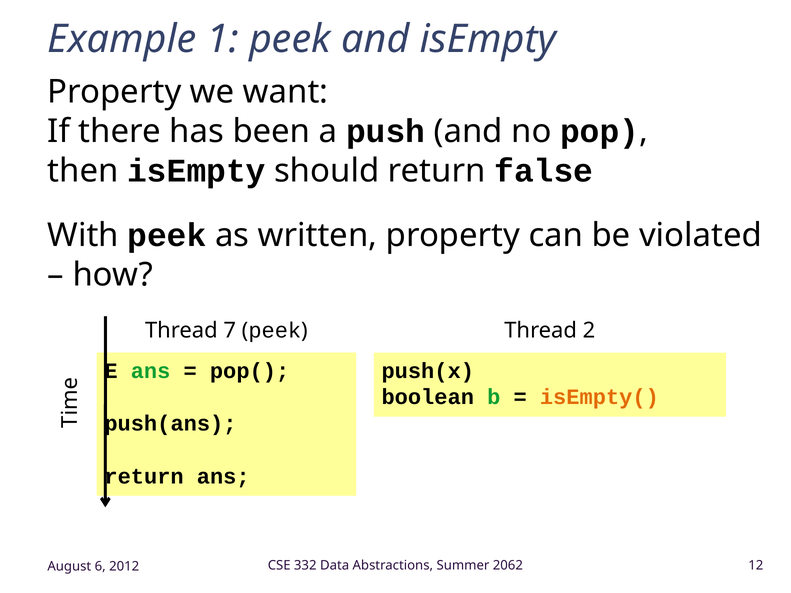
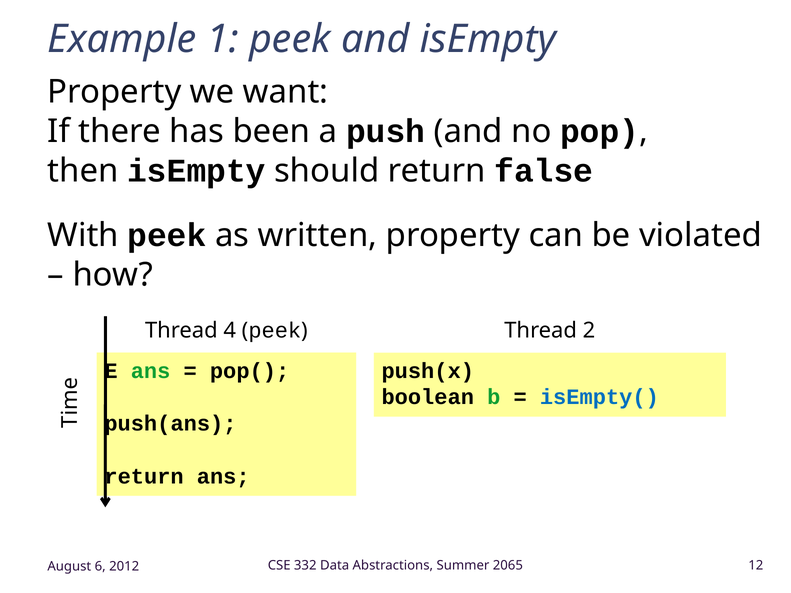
7: 7 -> 4 (230, 331)
isEmpty( colour: orange -> blue (599, 397)
2062: 2062 -> 2065 (508, 565)
